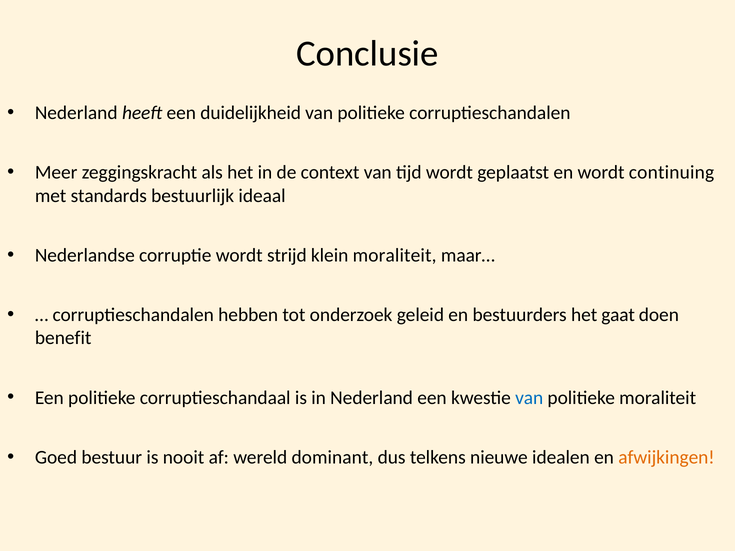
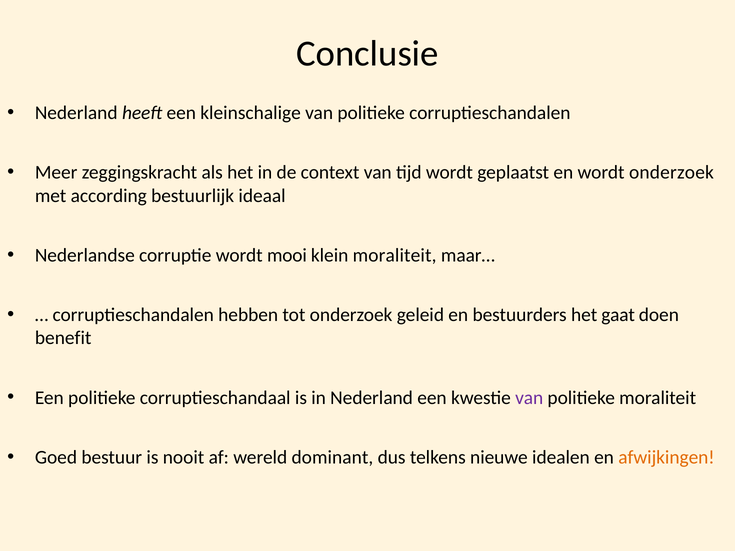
duidelijkheid: duidelijkheid -> kleinschalige (251, 113)
wordt continuing: continuing -> onderzoek (671, 172)
standards: standards -> according (109, 196)
strijd: strijd -> mooi (287, 255)
van colour: blue -> purple (529, 398)
